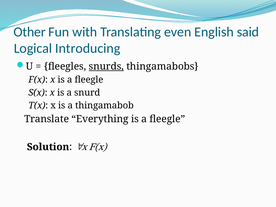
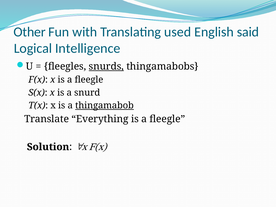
even: even -> used (178, 32)
Introducing: Introducing -> Intelligence (88, 48)
thingamabob underline: none -> present (104, 105)
